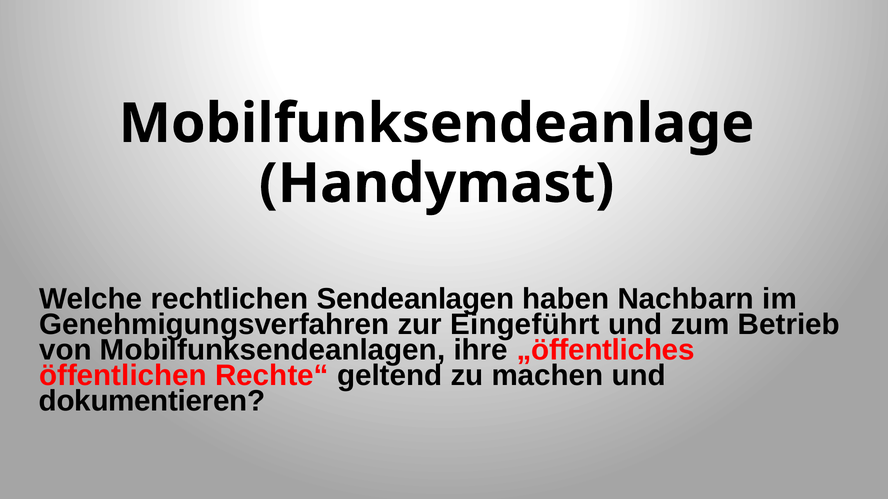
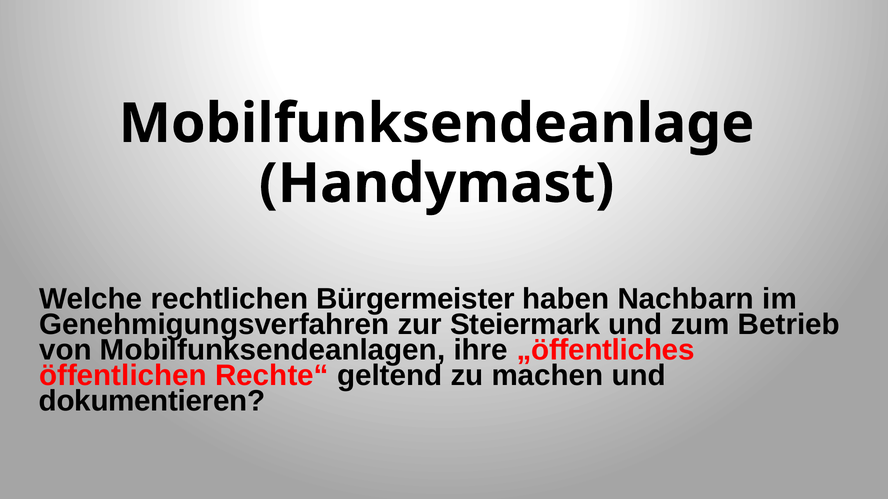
Sendeanlagen: Sendeanlagen -> Bürgermeister (415, 299)
Eingeführt: Eingeführt -> Steiermark (525, 325)
